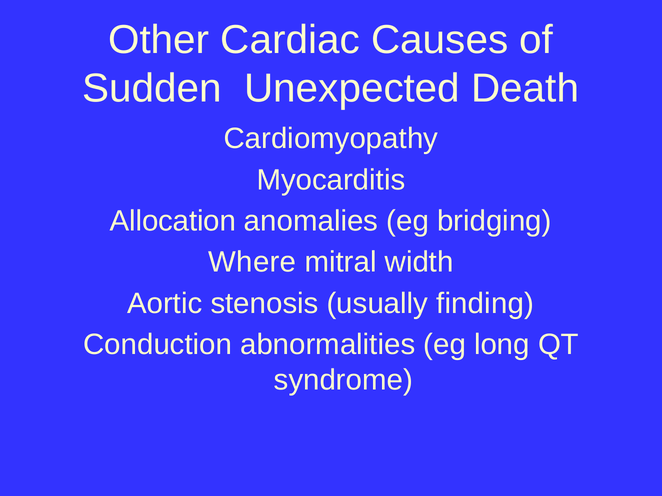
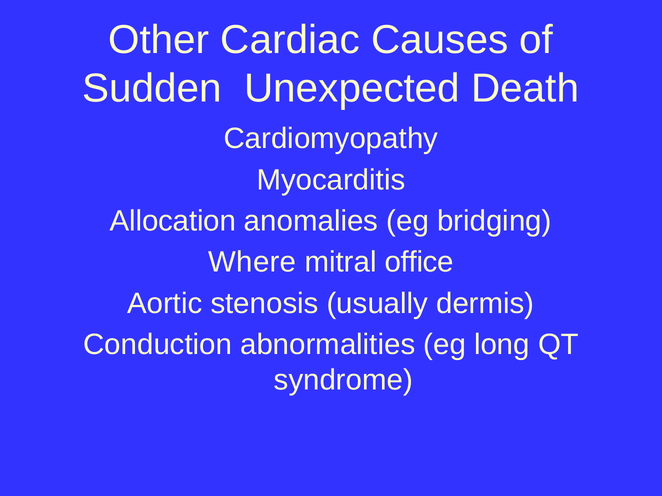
width: width -> office (419, 262)
finding: finding -> dermis (485, 304)
